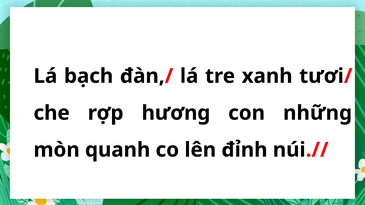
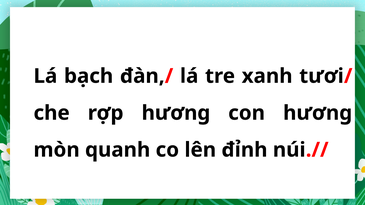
con những: những -> hương (318, 113)
